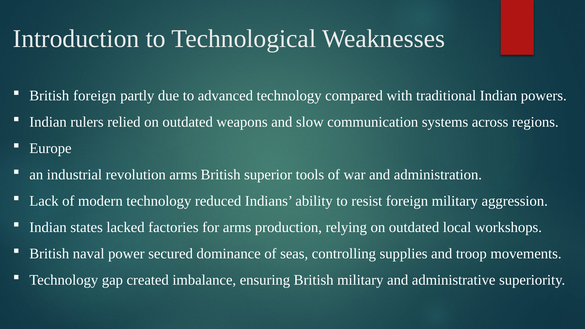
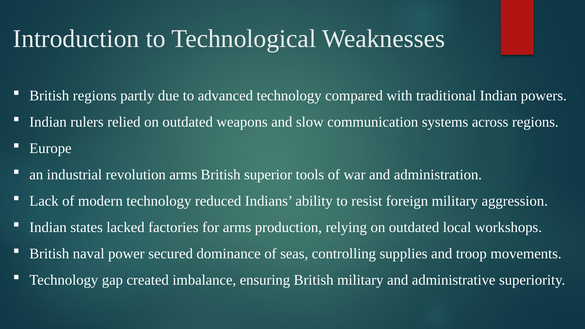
British foreign: foreign -> regions (95, 96)
